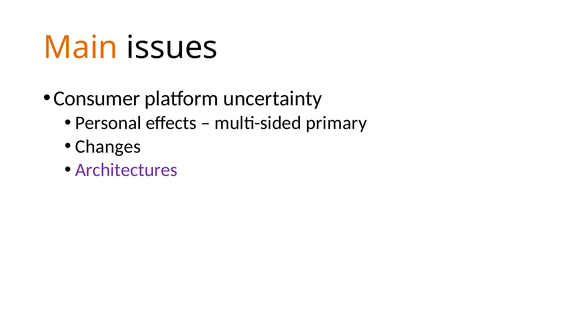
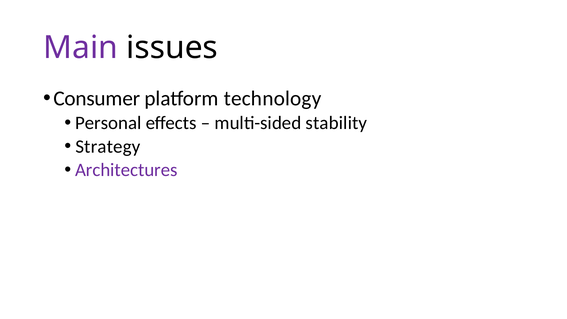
Main colour: orange -> purple (81, 48)
uncertainty: uncertainty -> technology (273, 98)
primary: primary -> stability (336, 123)
Changes: Changes -> Strategy (108, 146)
